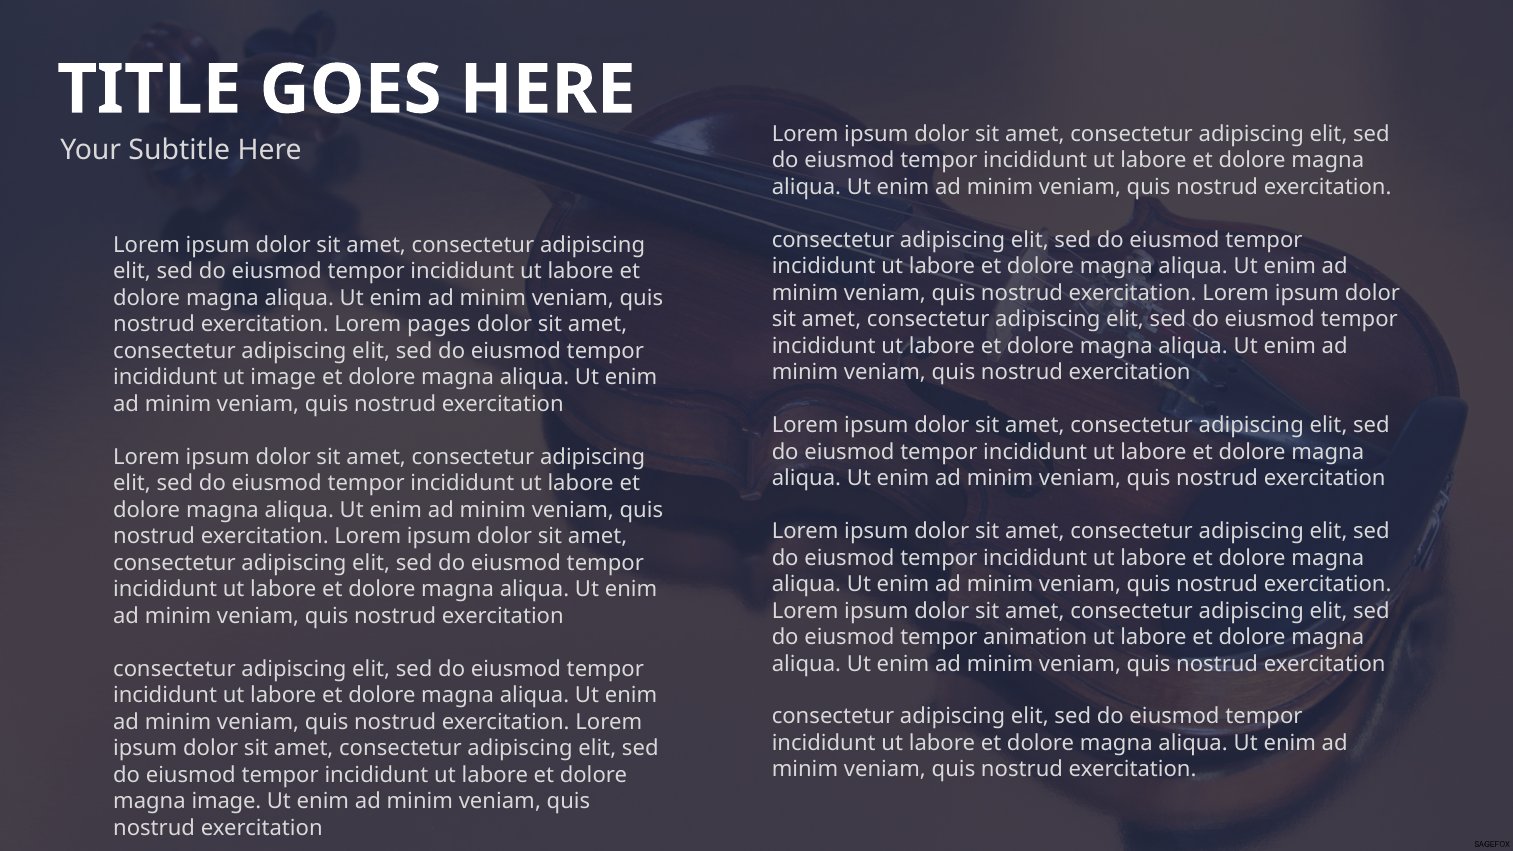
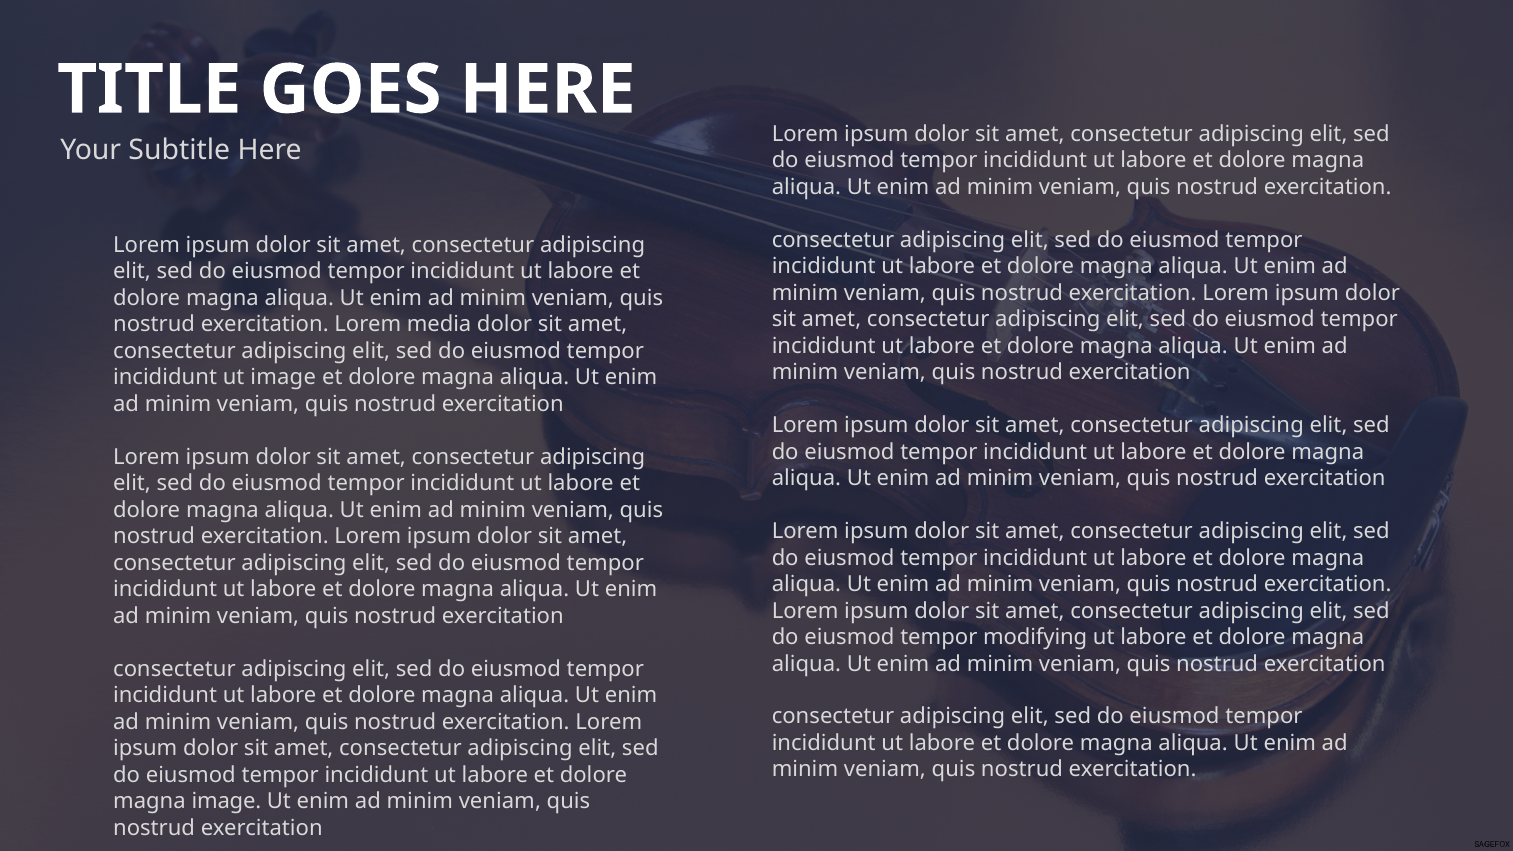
pages: pages -> media (439, 324)
animation: animation -> modifying (1035, 637)
